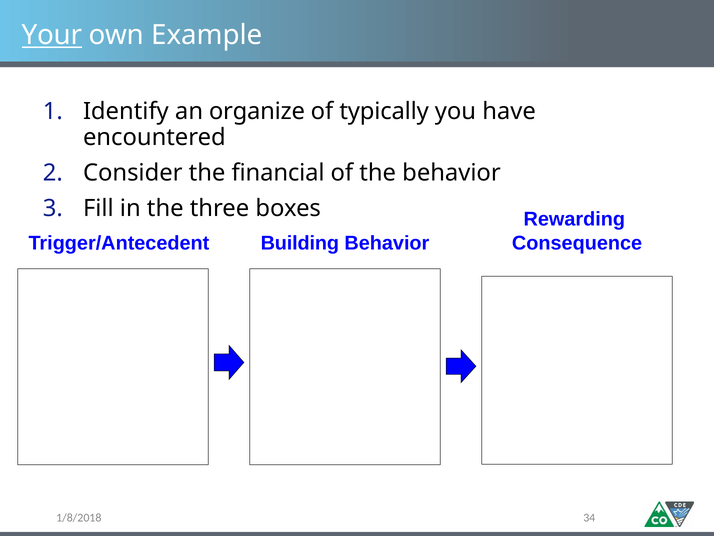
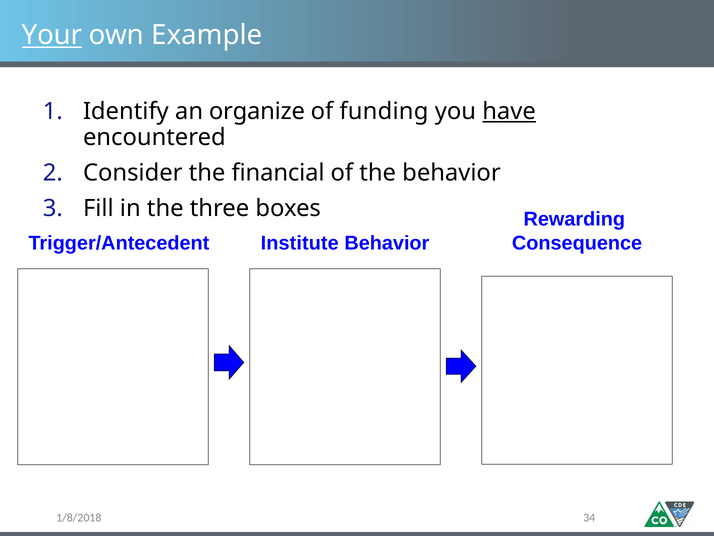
typically: typically -> funding (384, 111)
have underline: none -> present (509, 111)
Building: Building -> Institute (300, 243)
